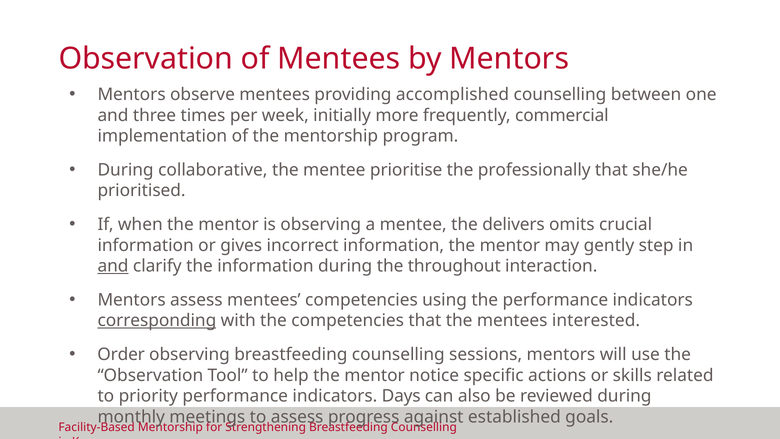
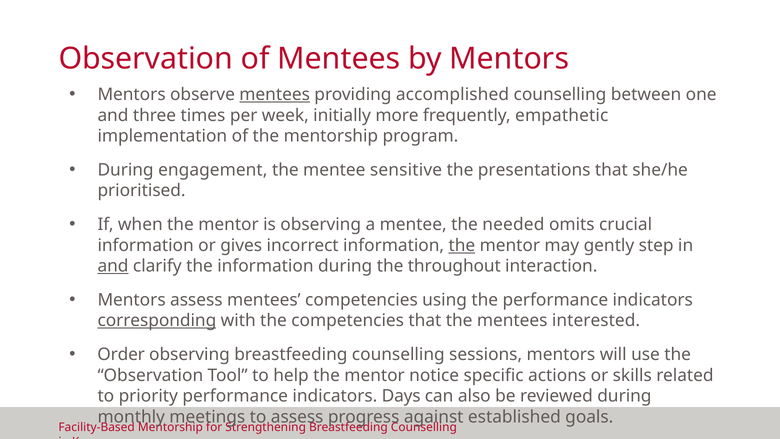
mentees underline: none -> present (275, 94)
commercial: commercial -> empathetic (562, 115)
collaborative: collaborative -> engagement (213, 170)
prioritise: prioritise -> sensitive (406, 170)
professionally: professionally -> presentations (534, 170)
delivers: delivers -> needed (513, 224)
the underline: none -> present (462, 245)
